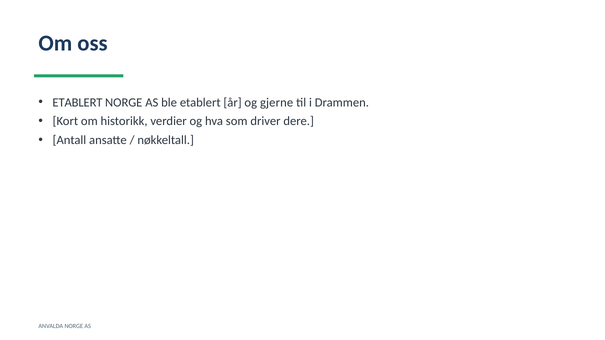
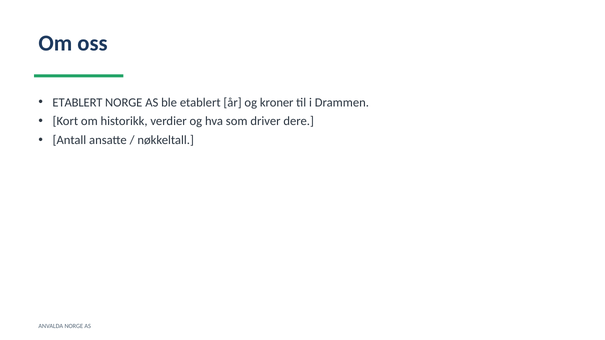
gjerne: gjerne -> kroner (277, 102)
